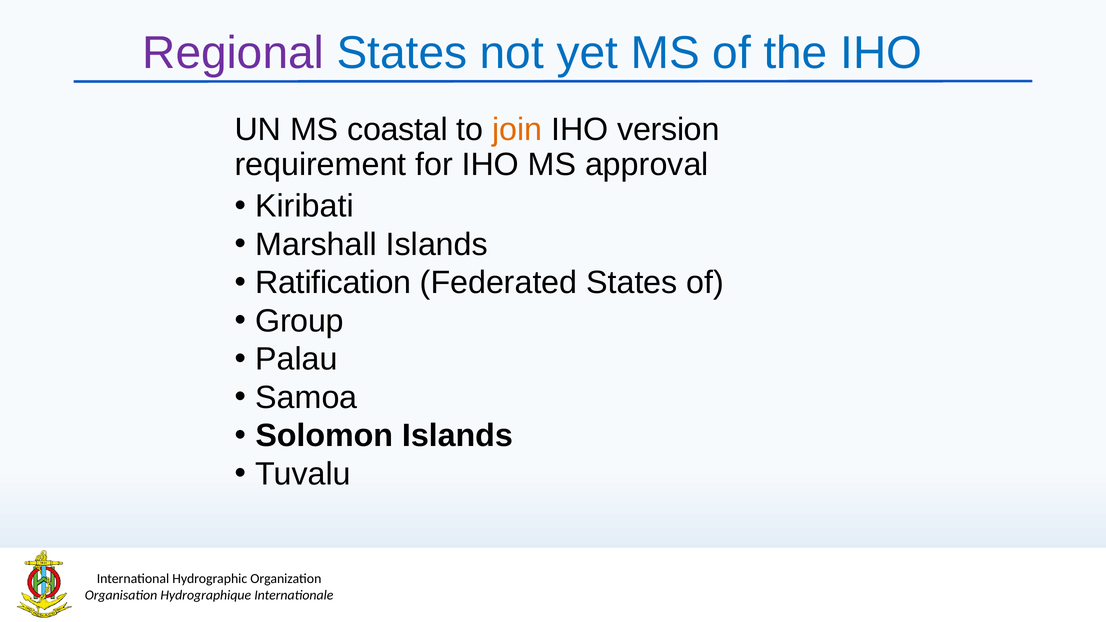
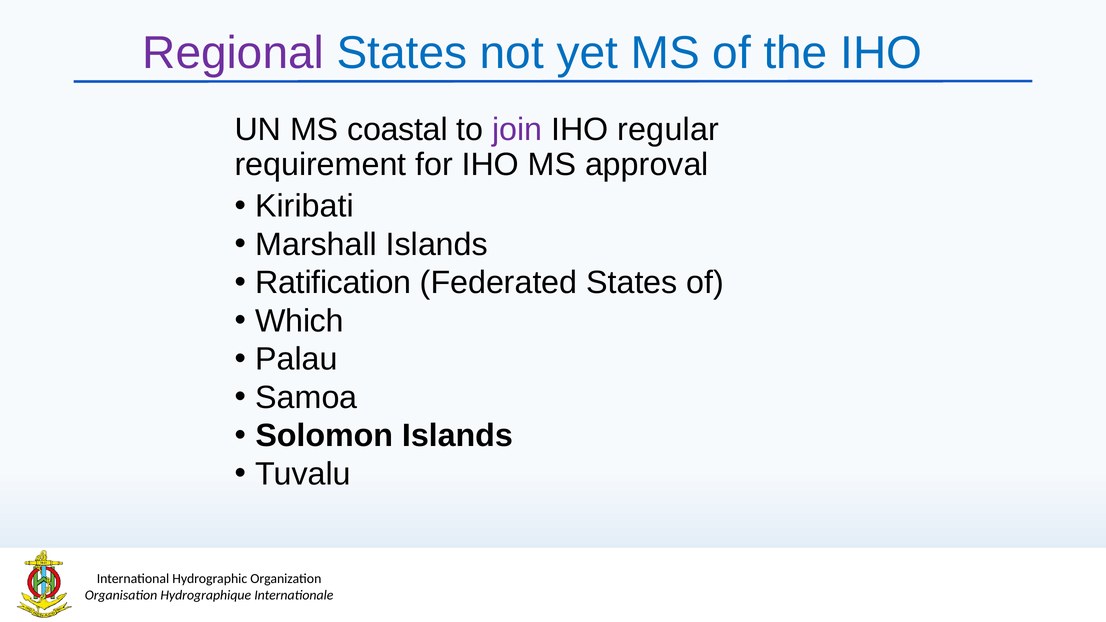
join colour: orange -> purple (517, 130)
version: version -> regular (668, 130)
Group: Group -> Which (299, 321)
